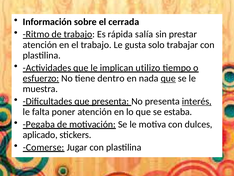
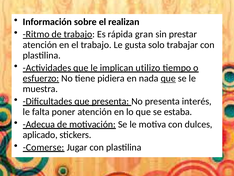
cerrada: cerrada -> realizan (124, 22)
salía: salía -> gran (144, 34)
dentro: dentro -> pidiera (111, 78)
interés underline: present -> none (197, 101)
Pegaba: Pegaba -> Adecua (39, 124)
